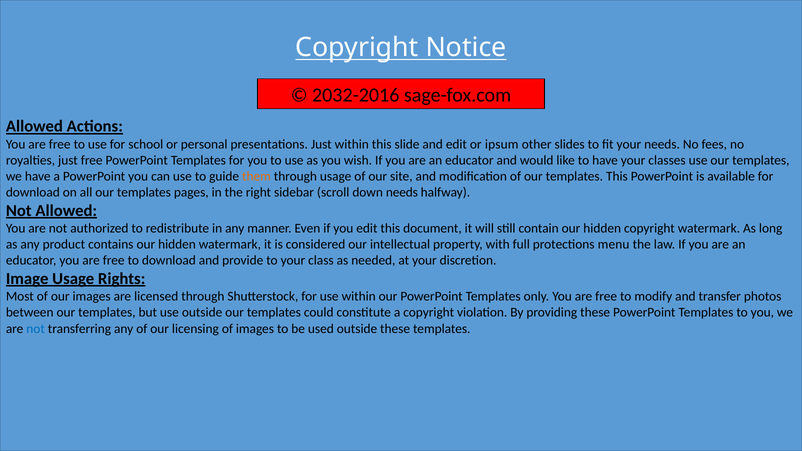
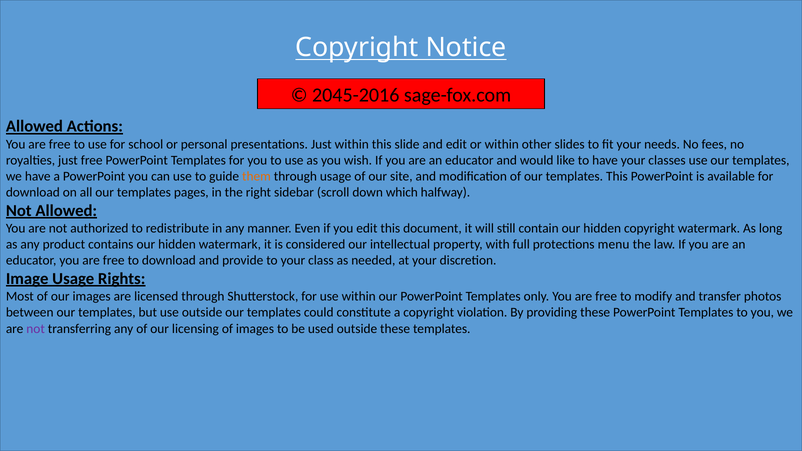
2032-2016: 2032-2016 -> 2045-2016 (356, 95)
or ipsum: ipsum -> within (502, 144)
down needs: needs -> which (402, 192)
not colour: blue -> purple (36, 329)
